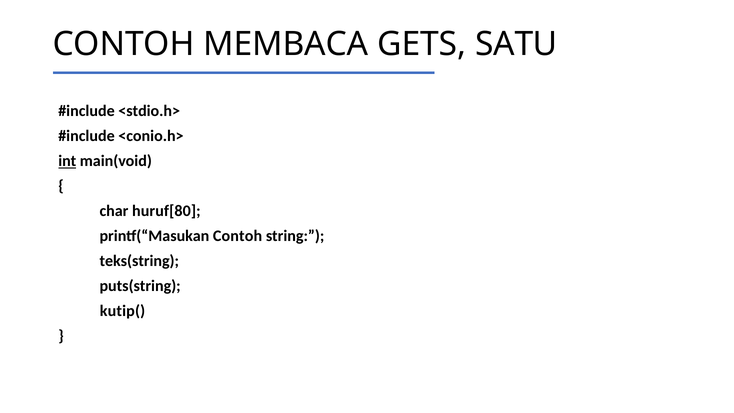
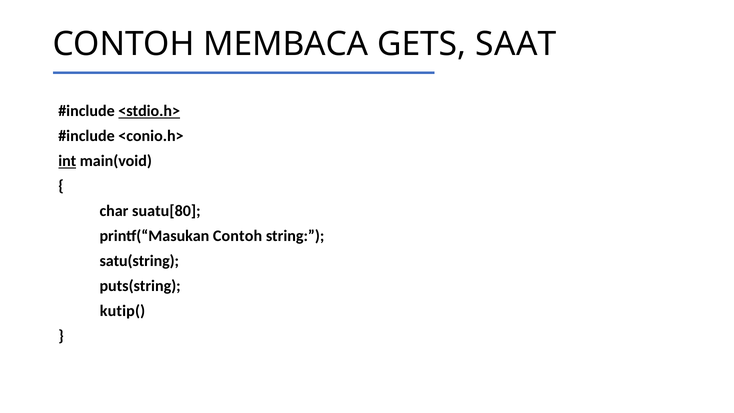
SATU: SATU -> SAAT (516, 44)
<stdio.h> underline: none -> present (149, 111)
huruf[80: huruf[80 -> suatu[80 (166, 211)
teks(string: teks(string -> satu(string (139, 261)
